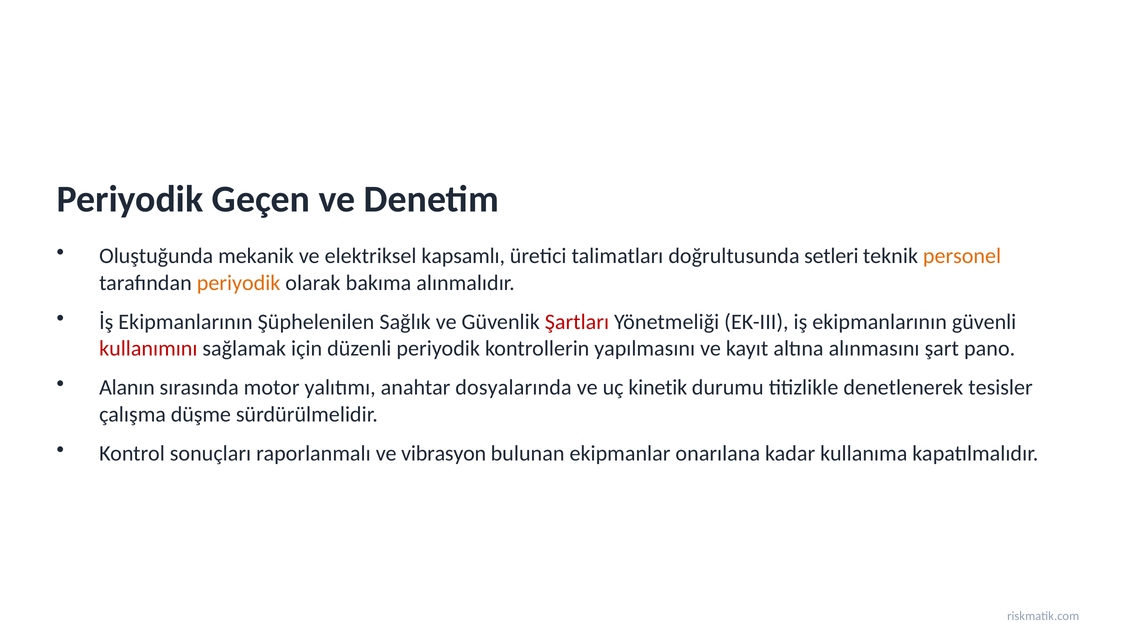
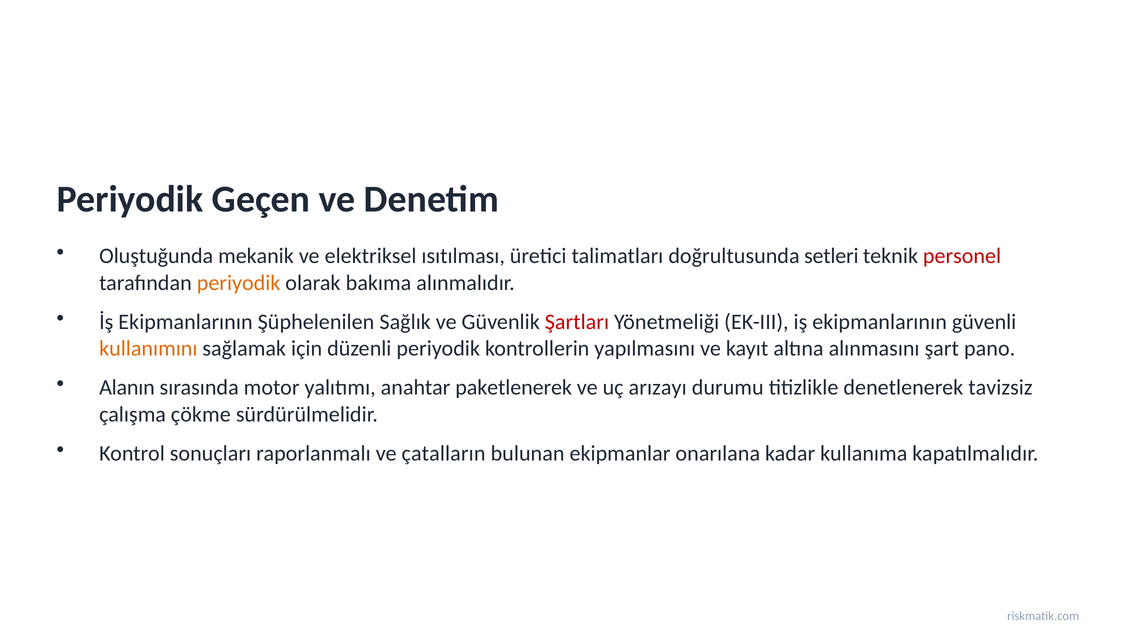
kapsamlı: kapsamlı -> ısıtılması (463, 256)
personel colour: orange -> red (962, 256)
kullanımını colour: red -> orange (148, 348)
dosyalarında: dosyalarında -> paketlenerek (514, 388)
kinetik: kinetik -> arızayı (658, 388)
tesisler: tesisler -> tavizsiz (1000, 388)
düşme: düşme -> çökme (201, 414)
vibrasyon: vibrasyon -> çatalların (444, 453)
